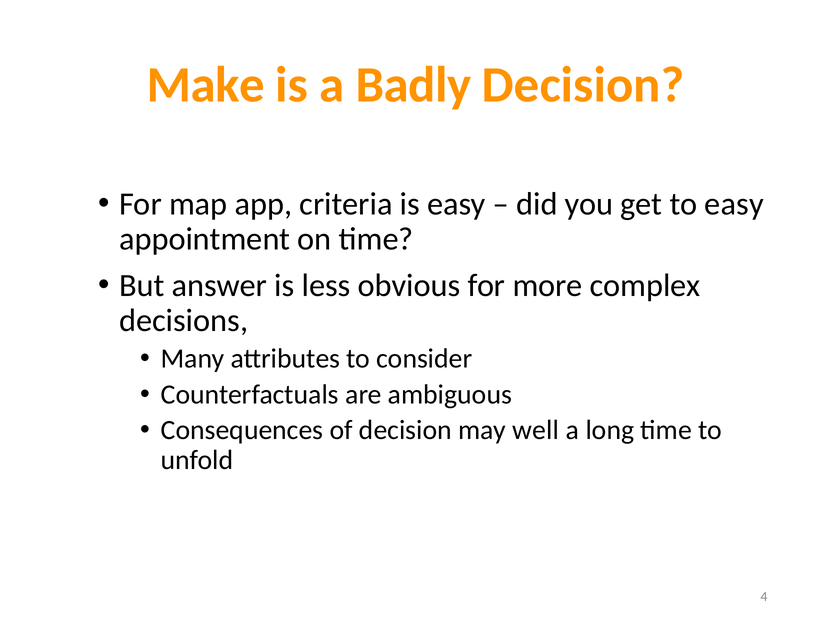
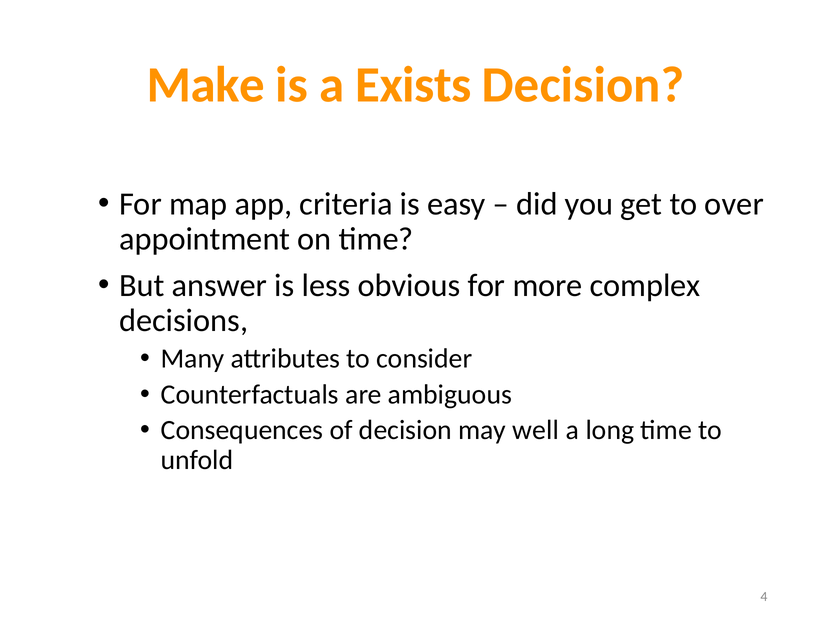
Badly: Badly -> Exists (413, 85)
to easy: easy -> over (734, 204)
